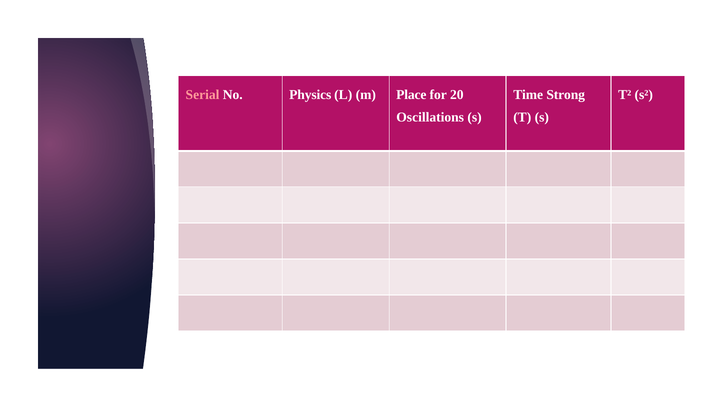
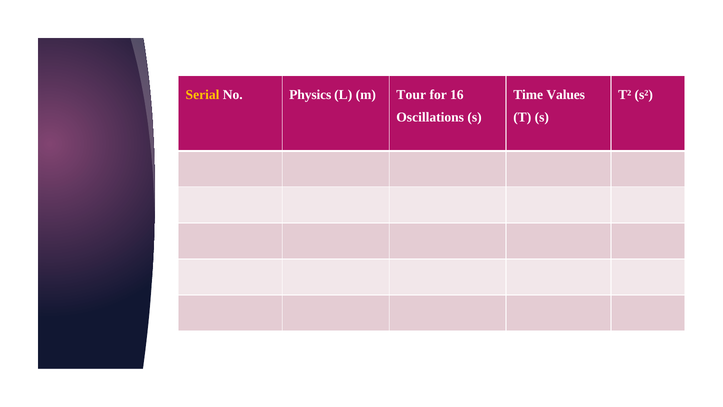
Serial colour: pink -> yellow (203, 95)
Place: Place -> Tour (411, 95)
20: 20 -> 16 (457, 95)
Strong: Strong -> Values (566, 95)
